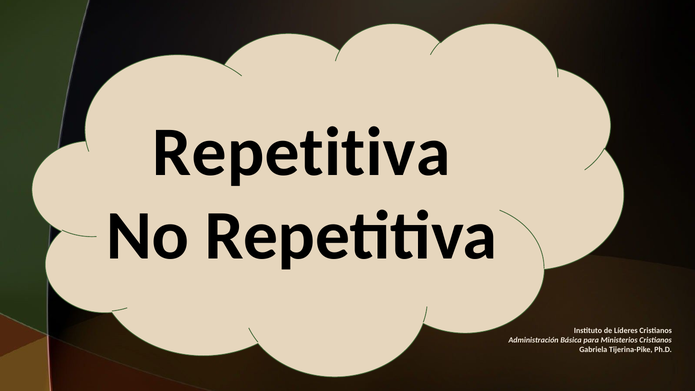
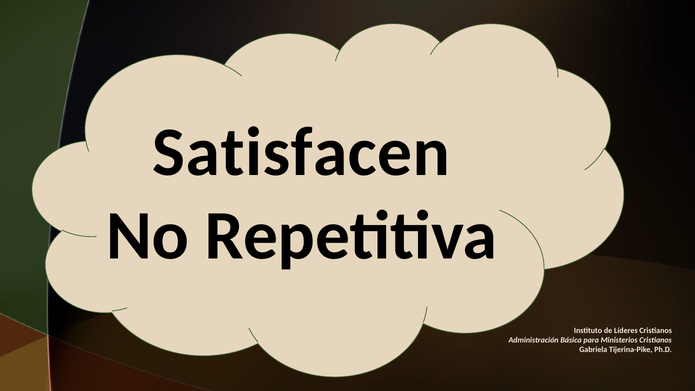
Repetitiva: Repetitiva -> Satisfacen (301, 152)
